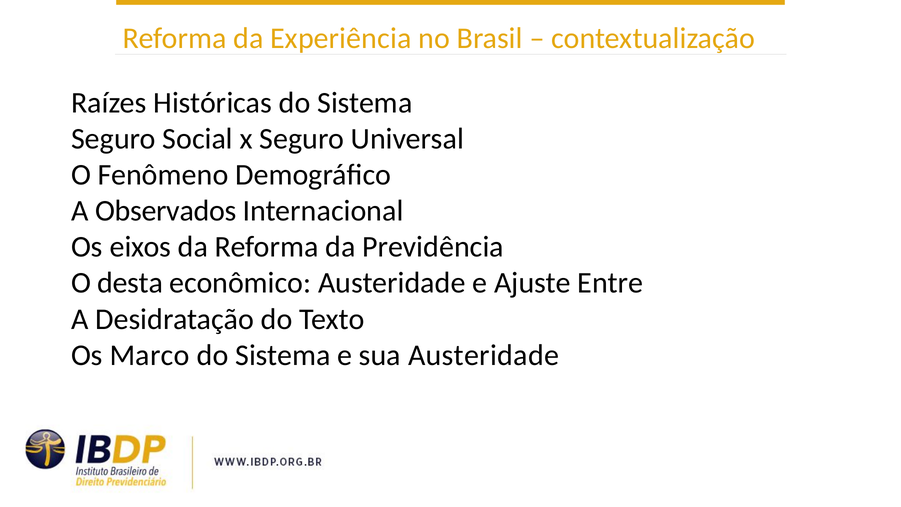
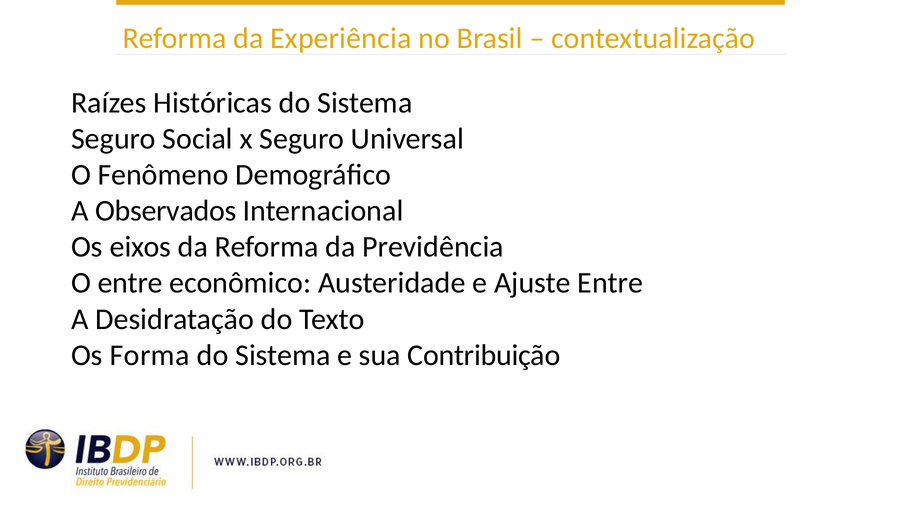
O desta: desta -> entre (130, 283)
Marco: Marco -> Forma (150, 355)
sua Austeridade: Austeridade -> Contribuição (484, 355)
